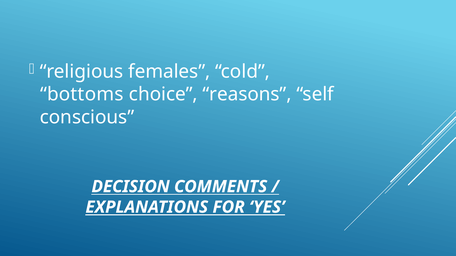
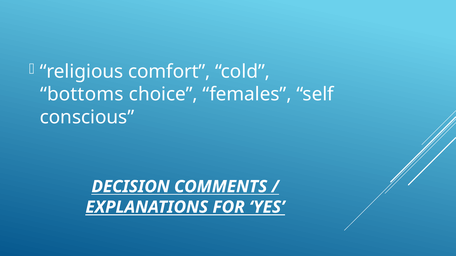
females: females -> comfort (169, 72)
reasons: reasons -> females (247, 95)
